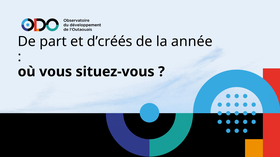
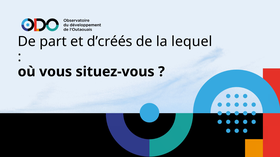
année: année -> lequel (192, 42)
